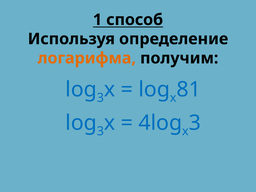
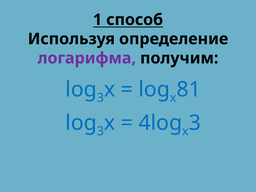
логарифма colour: orange -> purple (87, 58)
